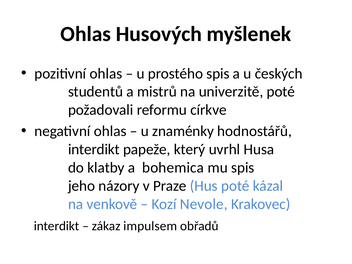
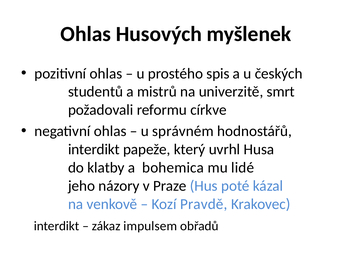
univerzitě poté: poté -> smrt (281, 92)
znaménky: znaménky -> správném (183, 131)
mu spis: spis -> lidé (243, 168)
Nevole: Nevole -> Pravdě (204, 204)
